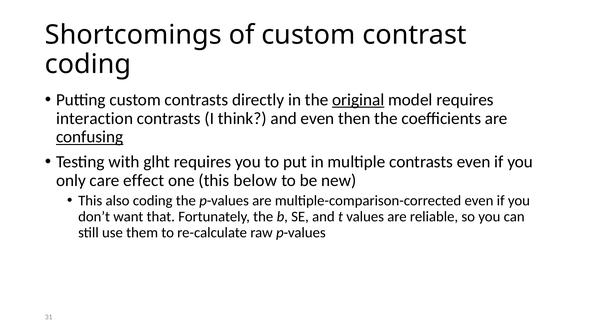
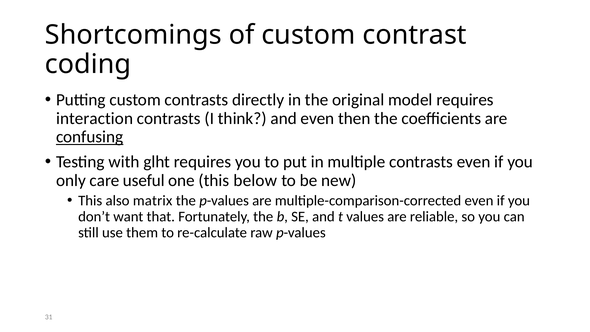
original underline: present -> none (358, 100)
effect: effect -> useful (144, 180)
also coding: coding -> matrix (153, 201)
